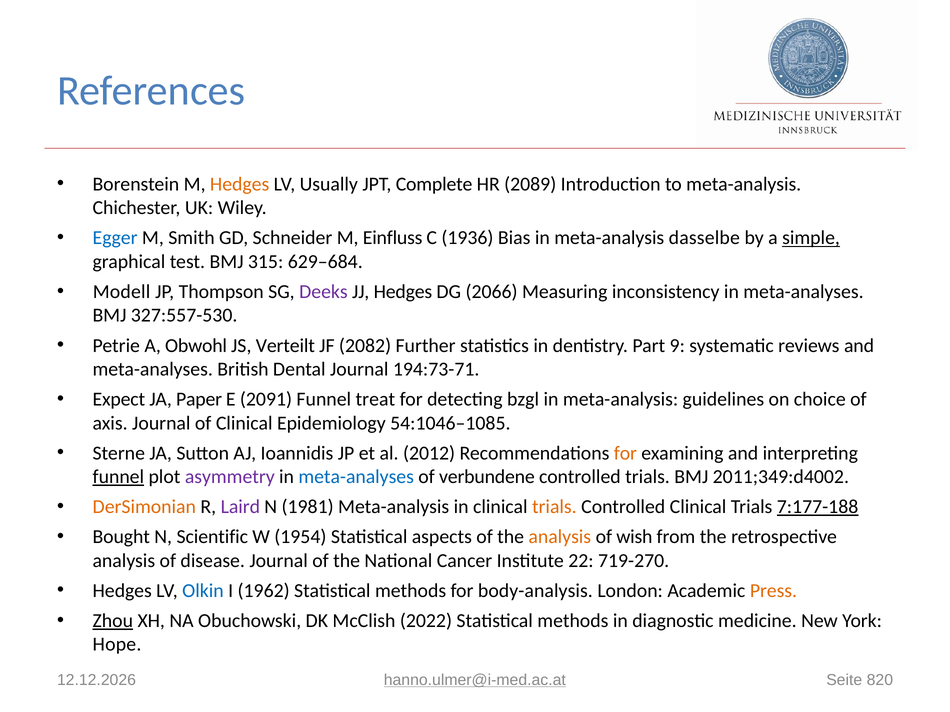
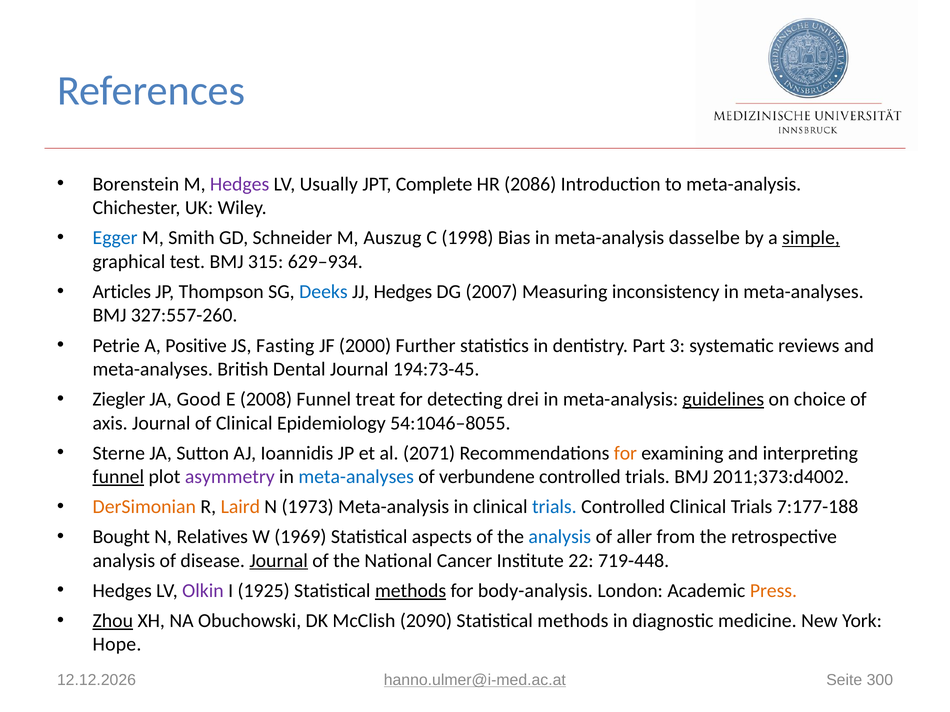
Hedges colour: orange -> purple (240, 184)
2089: 2089 -> 2086 (530, 184)
Einfluss: Einfluss -> Auszug (392, 238)
1936: 1936 -> 1998 (467, 238)
629–684: 629–684 -> 629–934 (325, 262)
Modell: Modell -> Articles (122, 292)
Deeks colour: purple -> blue (323, 292)
2066: 2066 -> 2007 (492, 292)
327:557-530: 327:557-530 -> 327:557-260 (184, 316)
Obwohl: Obwohl -> Positive (196, 346)
Verteilt: Verteilt -> Fasting (285, 346)
2082: 2082 -> 2000 (365, 346)
9: 9 -> 3 (677, 346)
194:73-71: 194:73-71 -> 194:73-45 (436, 369)
Expect: Expect -> Ziegler (119, 400)
Paper: Paper -> Good (199, 400)
2091: 2091 -> 2008 (266, 400)
bzgl: bzgl -> drei (523, 400)
guidelines underline: none -> present (723, 400)
54:1046–1085: 54:1046–1085 -> 54:1046–8055 (450, 423)
2012: 2012 -> 2071 (429, 453)
2011;349:d4002: 2011;349:d4002 -> 2011;373:d4002 (781, 477)
Laird colour: purple -> orange (240, 507)
1981: 1981 -> 1973 (308, 507)
trials colour: orange -> blue (554, 507)
7:177-188 underline: present -> none (818, 507)
Scientific: Scientific -> Relatives (212, 537)
1954: 1954 -> 1969 (300, 537)
analysis colour: orange -> blue (560, 537)
wish: wish -> aller (634, 537)
Journal underline: none -> present (279, 561)
719-270: 719-270 -> 719-448 (634, 561)
Olkin colour: blue -> purple (203, 591)
1962: 1962 -> 1925 (264, 591)
methods underline: none -> present (411, 591)
2022: 2022 -> 2090 (426, 621)
820: 820 -> 300 (880, 680)
